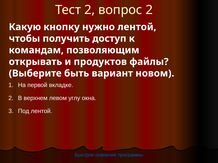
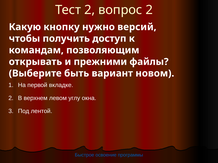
нужно лентой: лентой -> версий (137, 27)
продуктов: продуктов -> прежними (100, 62)
